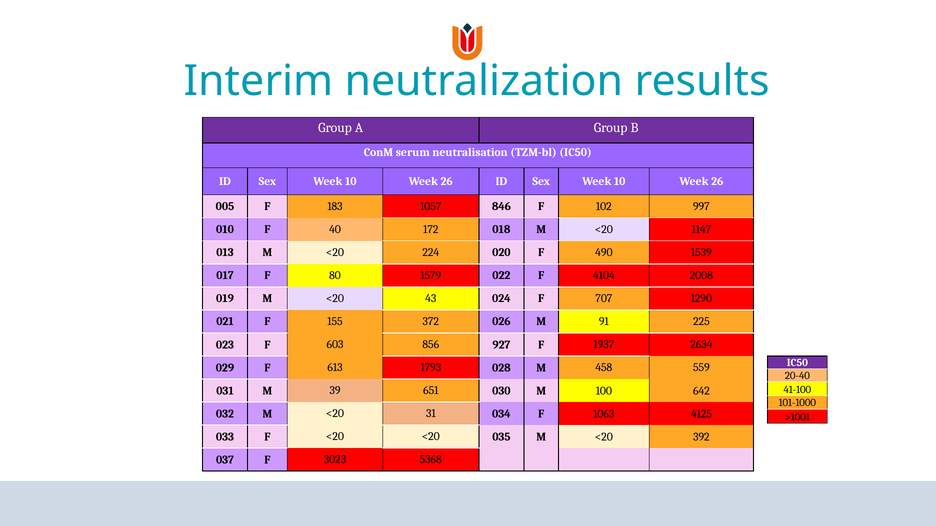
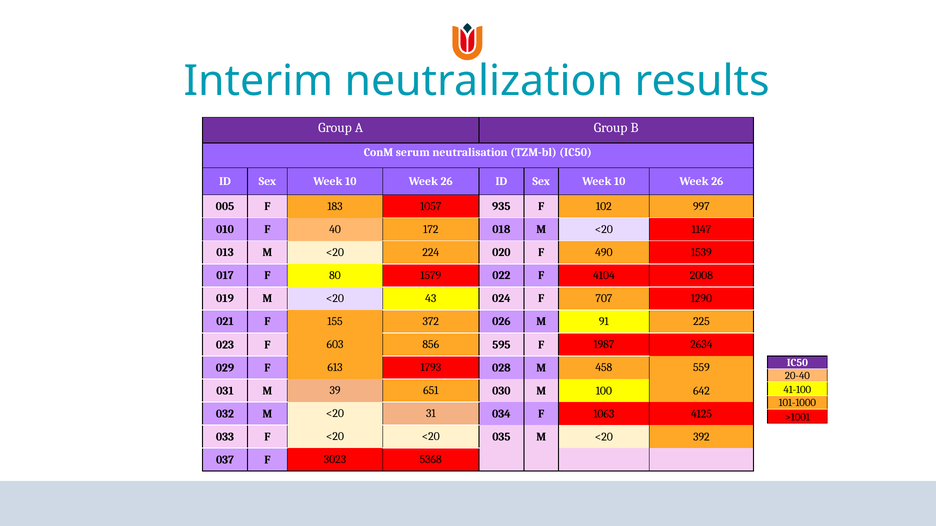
846: 846 -> 935 (501, 207)
927: 927 -> 595 (501, 345)
1937: 1937 -> 1987 (604, 345)
